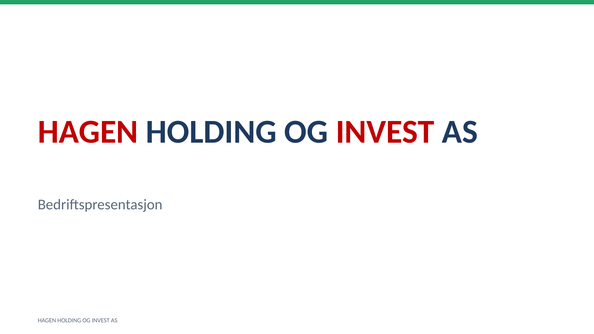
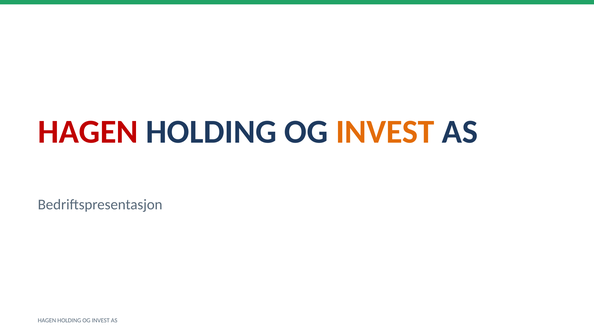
INVEST colour: red -> orange (385, 132)
